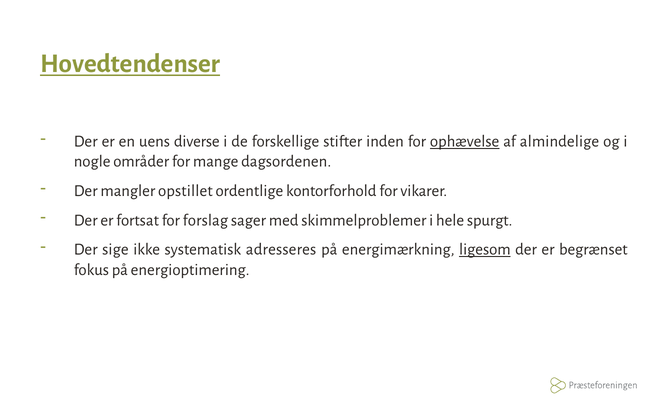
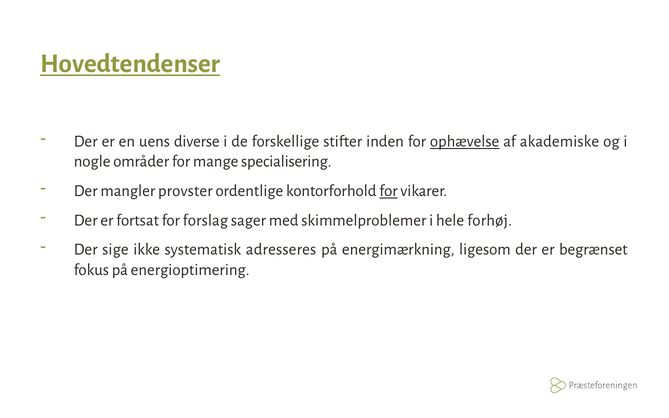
almindelige: almindelige -> akademiske (559, 141)
dagsordenen: dagsordenen -> specialisering (286, 161)
opstillet: opstillet -> provster (185, 191)
for underline: none -> present (389, 191)
spurgt: spurgt -> forhøj (490, 220)
ligesom underline: present -> none (485, 250)
